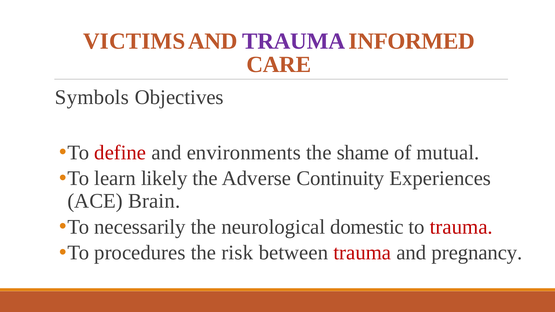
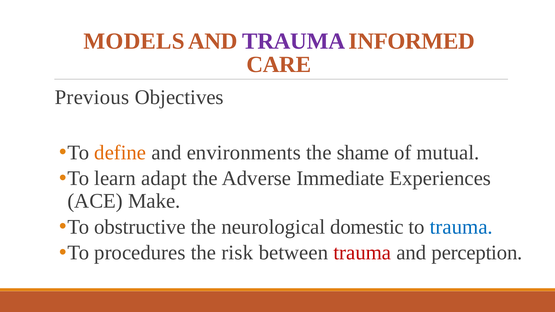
VICTIMS: VICTIMS -> MODELS (134, 41)
Symbols: Symbols -> Previous (92, 97)
define colour: red -> orange (120, 153)
likely: likely -> adapt (164, 179)
Continuity: Continuity -> Immediate (340, 179)
Brain: Brain -> Make (154, 201)
necessarily: necessarily -> obstructive (140, 227)
trauma colour: red -> blue (461, 227)
pregnancy: pregnancy -> perception (477, 253)
